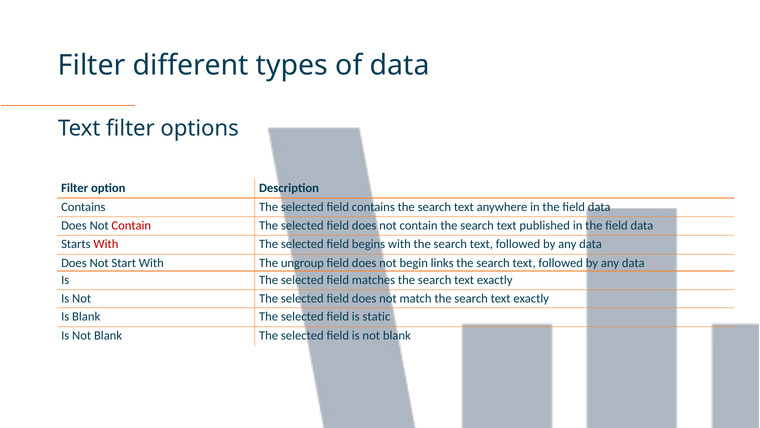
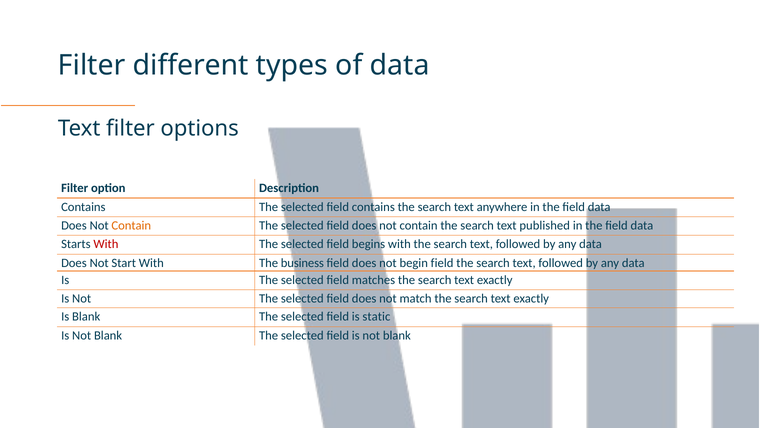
Contain colour: red -> orange (131, 226)
ungroup: ungroup -> business (302, 263)
begin links: links -> field (442, 263)
